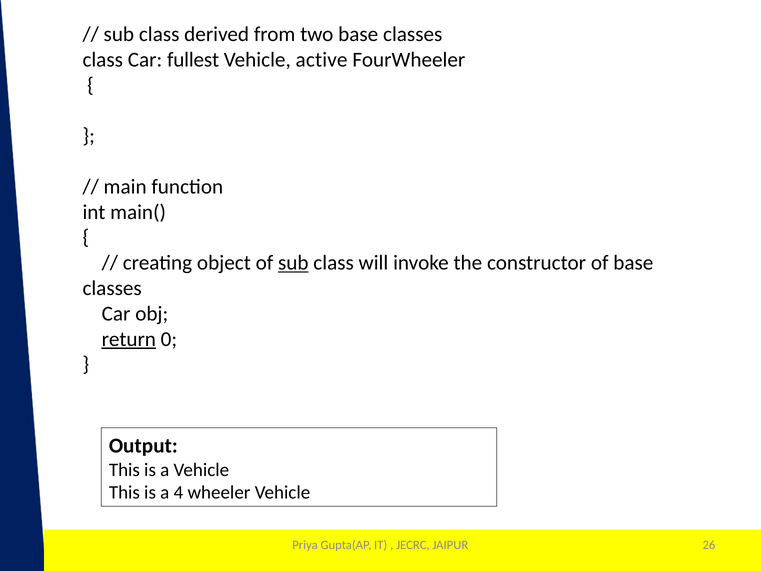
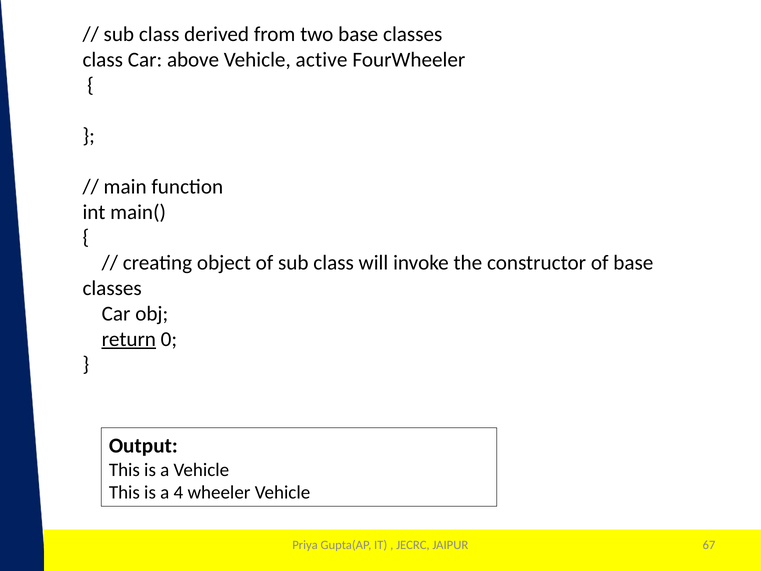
fullest: fullest -> above (193, 60)
sub underline: present -> none (293, 263)
26: 26 -> 67 (709, 545)
